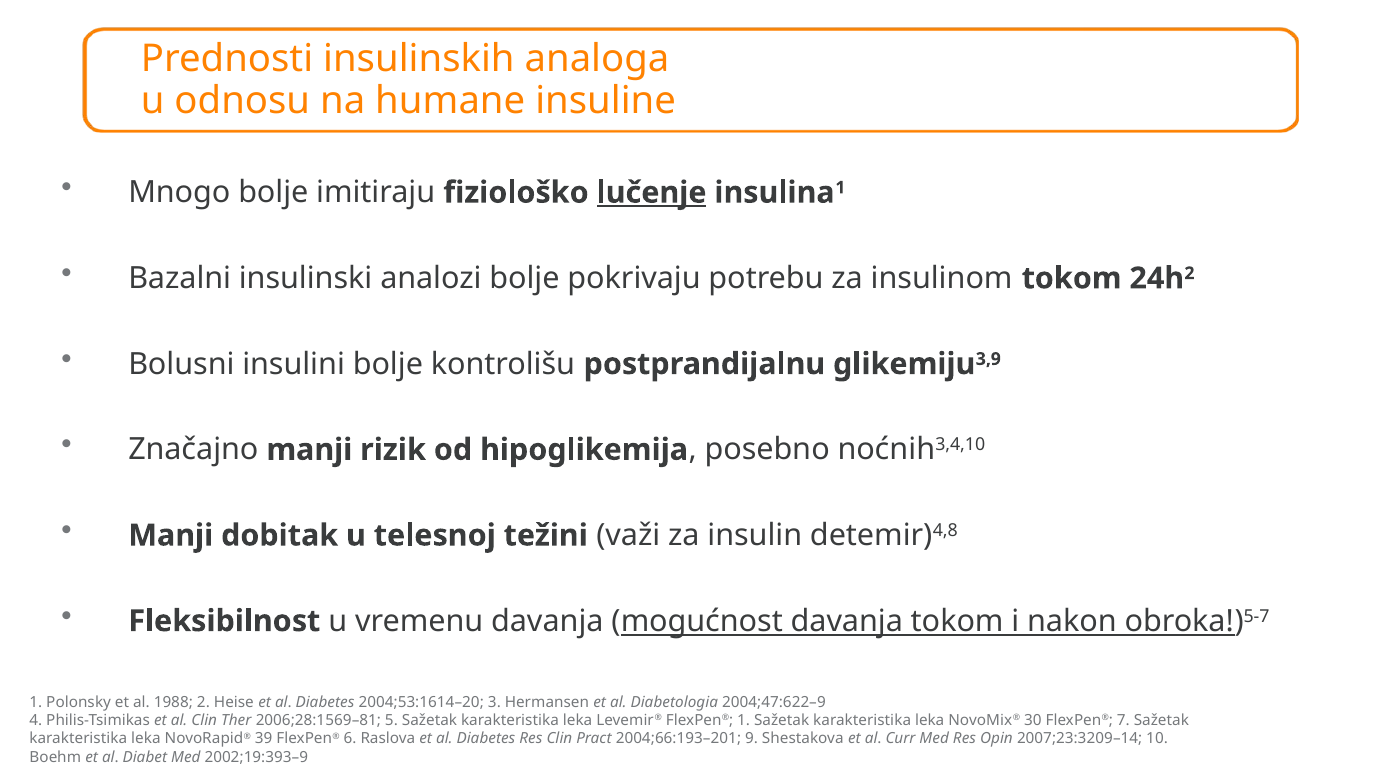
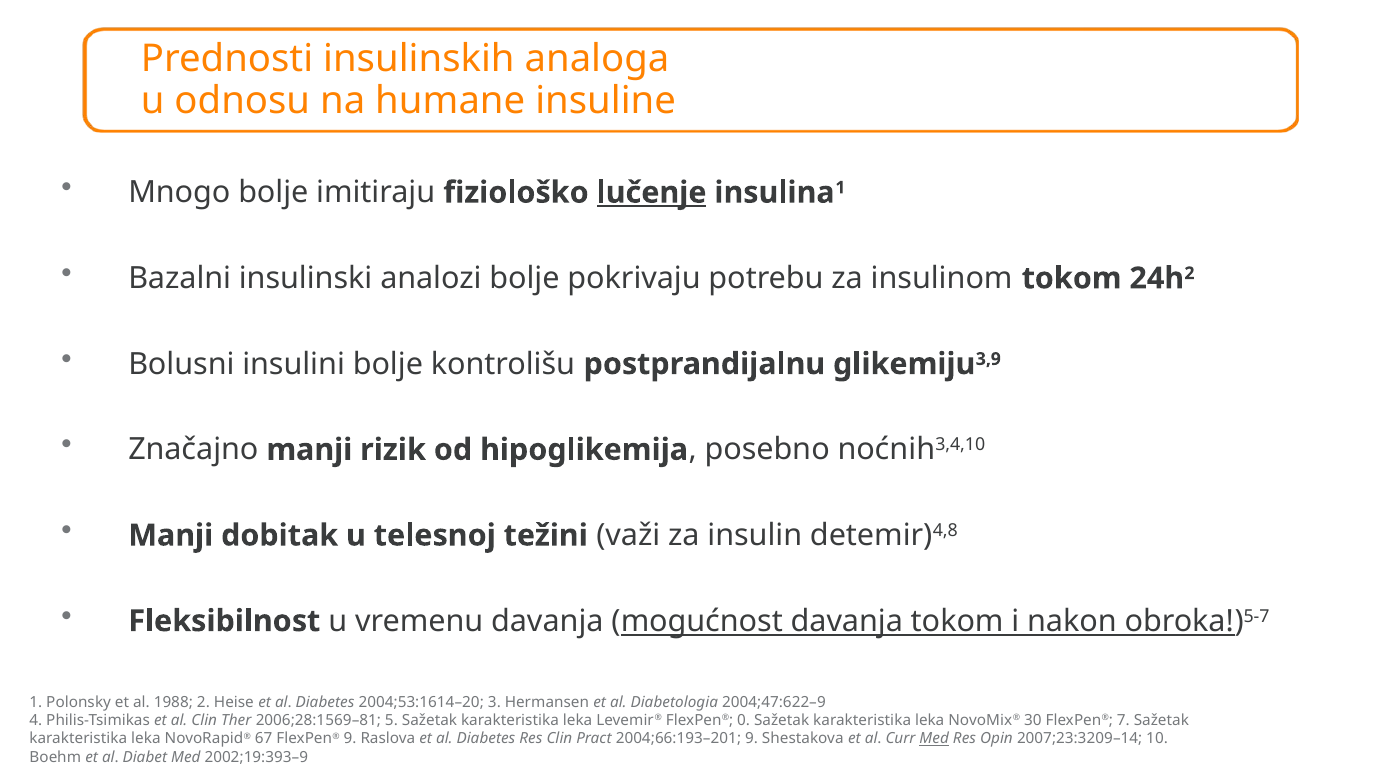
FlexPen® 1: 1 -> 0 (744, 720)
39: 39 -> 67 (264, 738)
FlexPen® 6: 6 -> 9 (350, 738)
Med underline: none -> present (934, 738)
